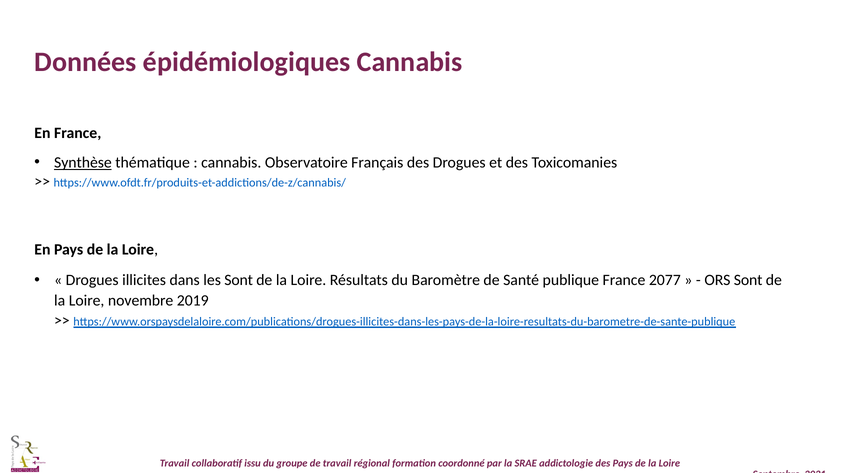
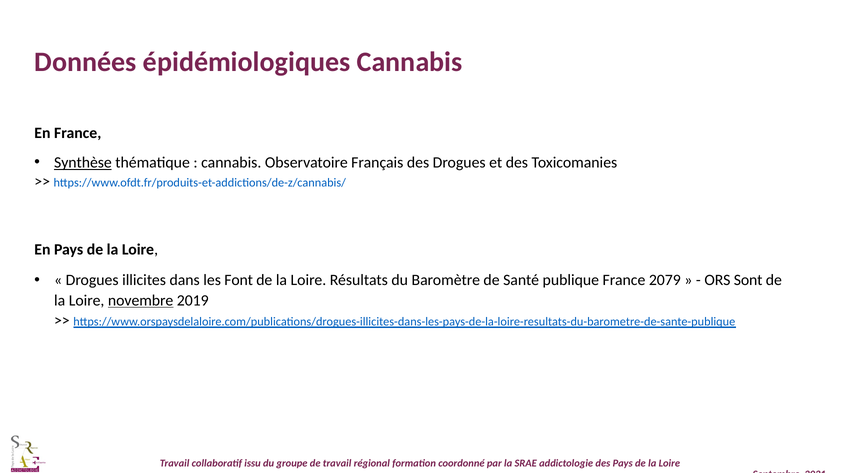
les Sont: Sont -> Font (239, 280)
2077: 2077 -> 2079 (665, 280)
novembre underline: none -> present (141, 301)
